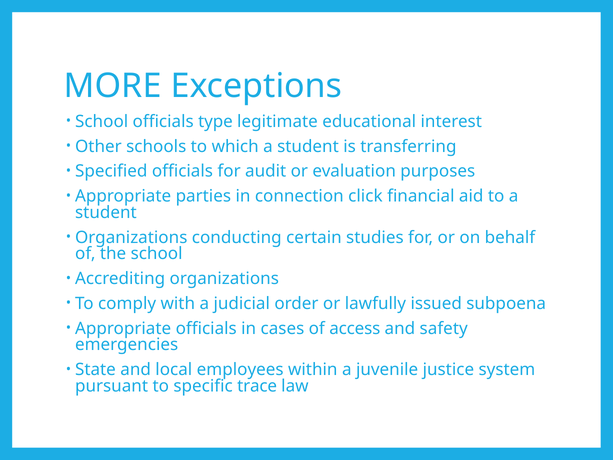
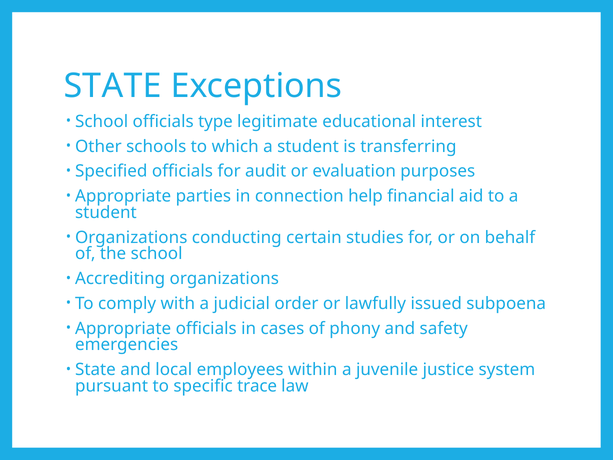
MORE: MORE -> STATE (113, 86)
click: click -> help (366, 196)
access: access -> phony (355, 328)
